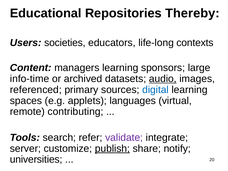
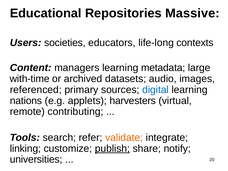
Thereby: Thereby -> Massive (192, 13)
sponsors: sponsors -> metadata (163, 68)
info-time: info-time -> with-time (30, 79)
audio underline: present -> none (163, 79)
spaces: spaces -> nations (26, 101)
languages: languages -> harvesters (133, 101)
validate colour: purple -> orange (124, 138)
server: server -> linking (25, 149)
